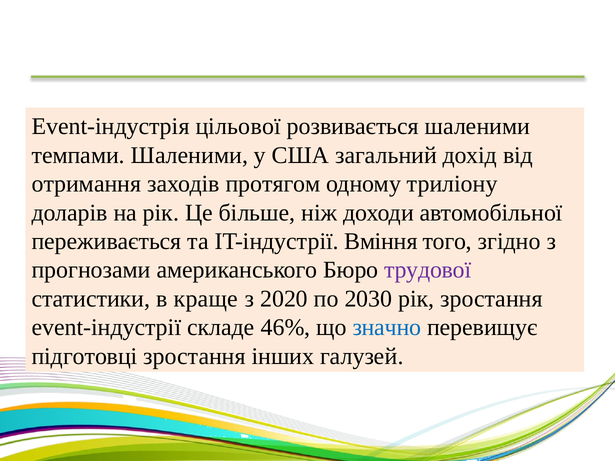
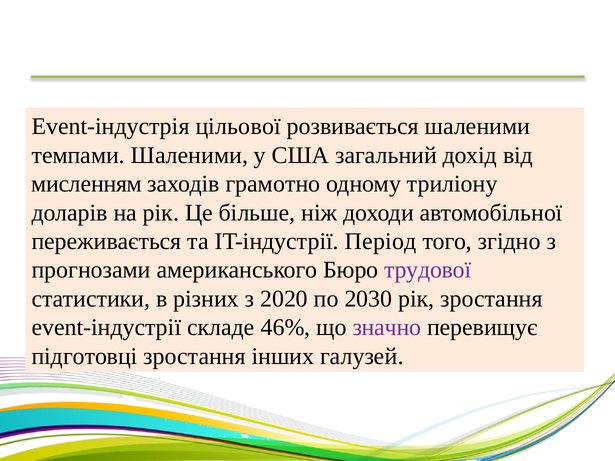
отримання: отримання -> мисленням (87, 184)
протягом: протягом -> грамотно (273, 184)
Вміння: Вміння -> Період (381, 242)
краще: краще -> різних (206, 299)
значно colour: blue -> purple (387, 328)
